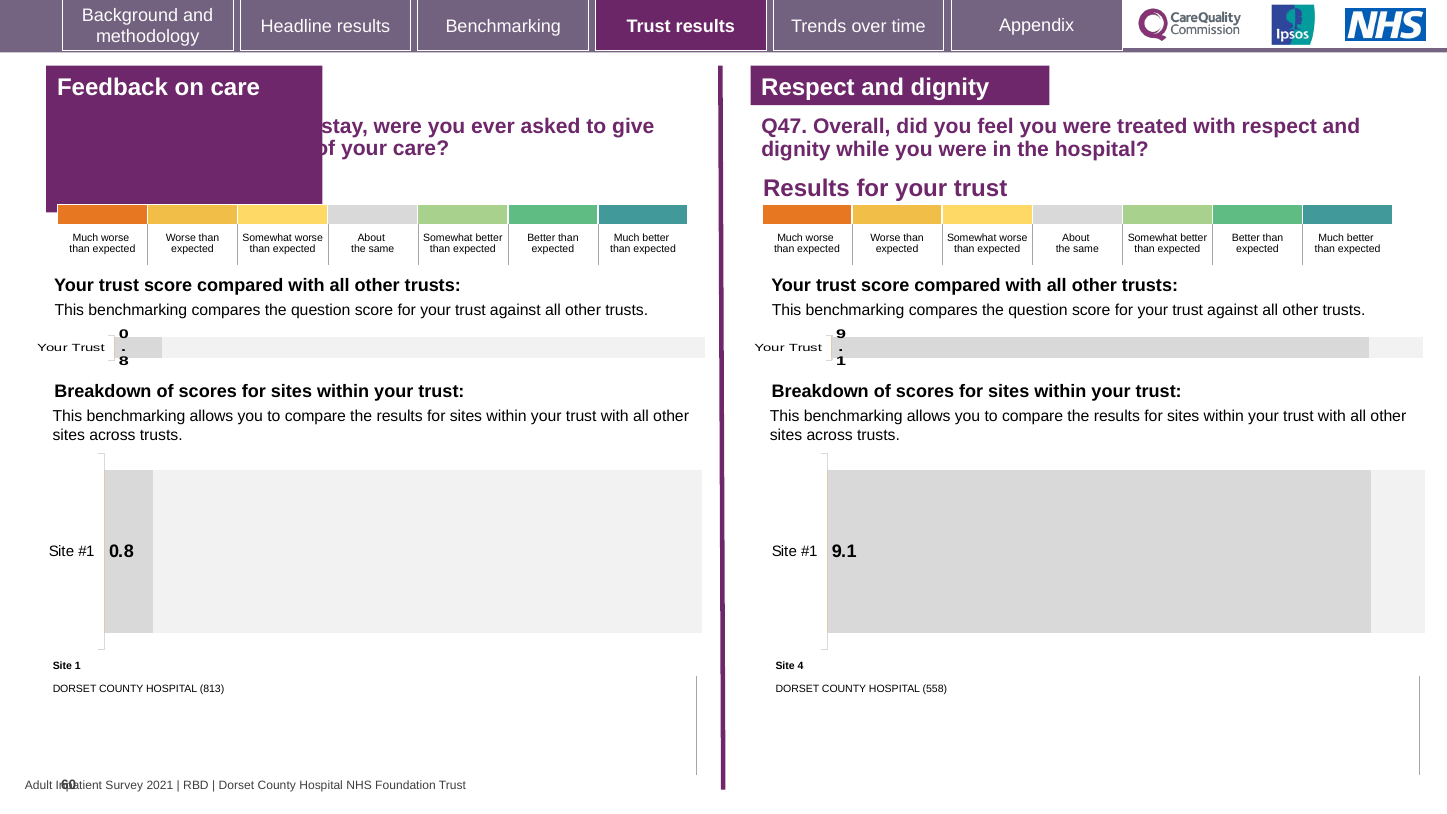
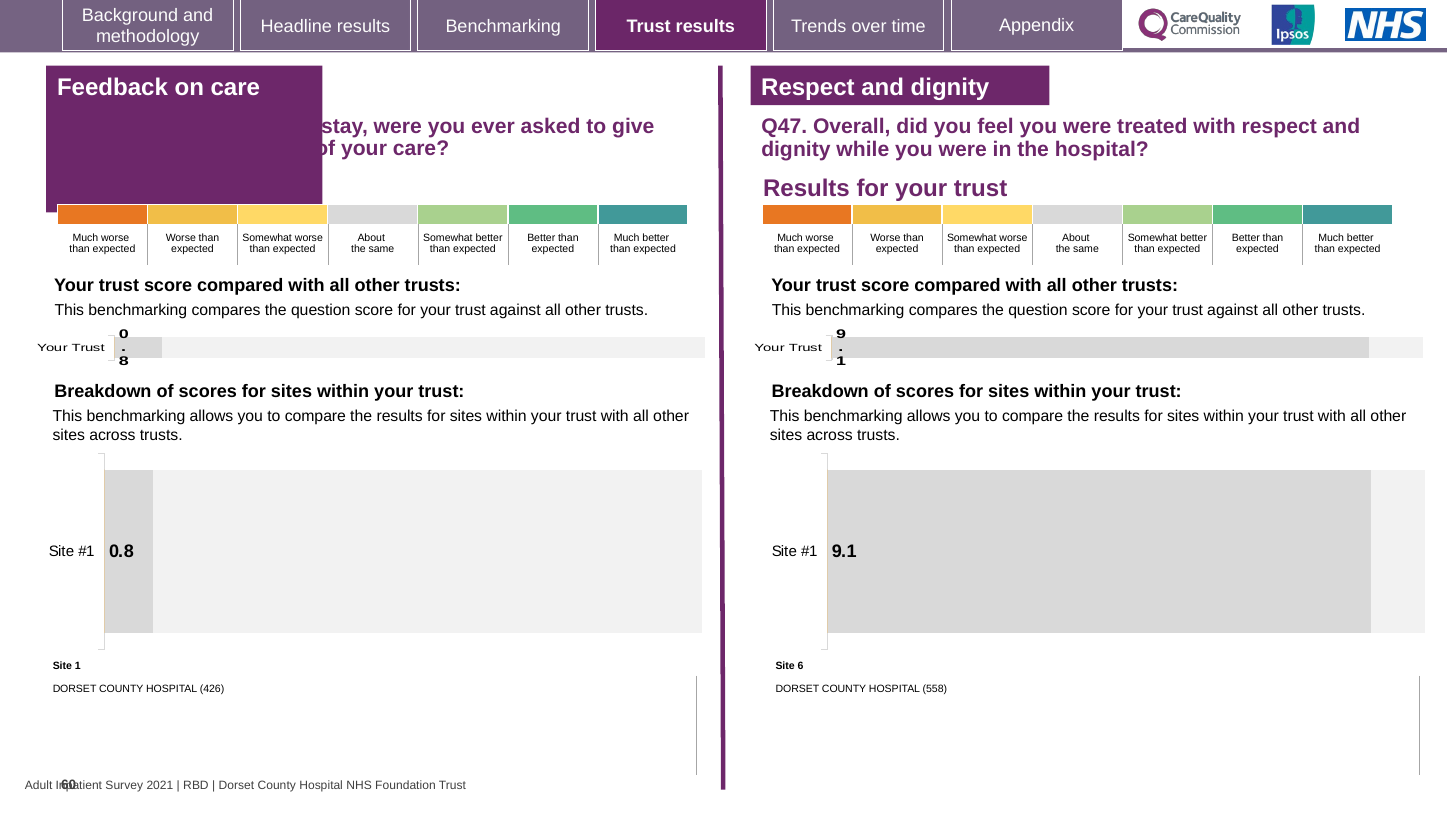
4: 4 -> 6 (801, 666)
813: 813 -> 426 (212, 689)
